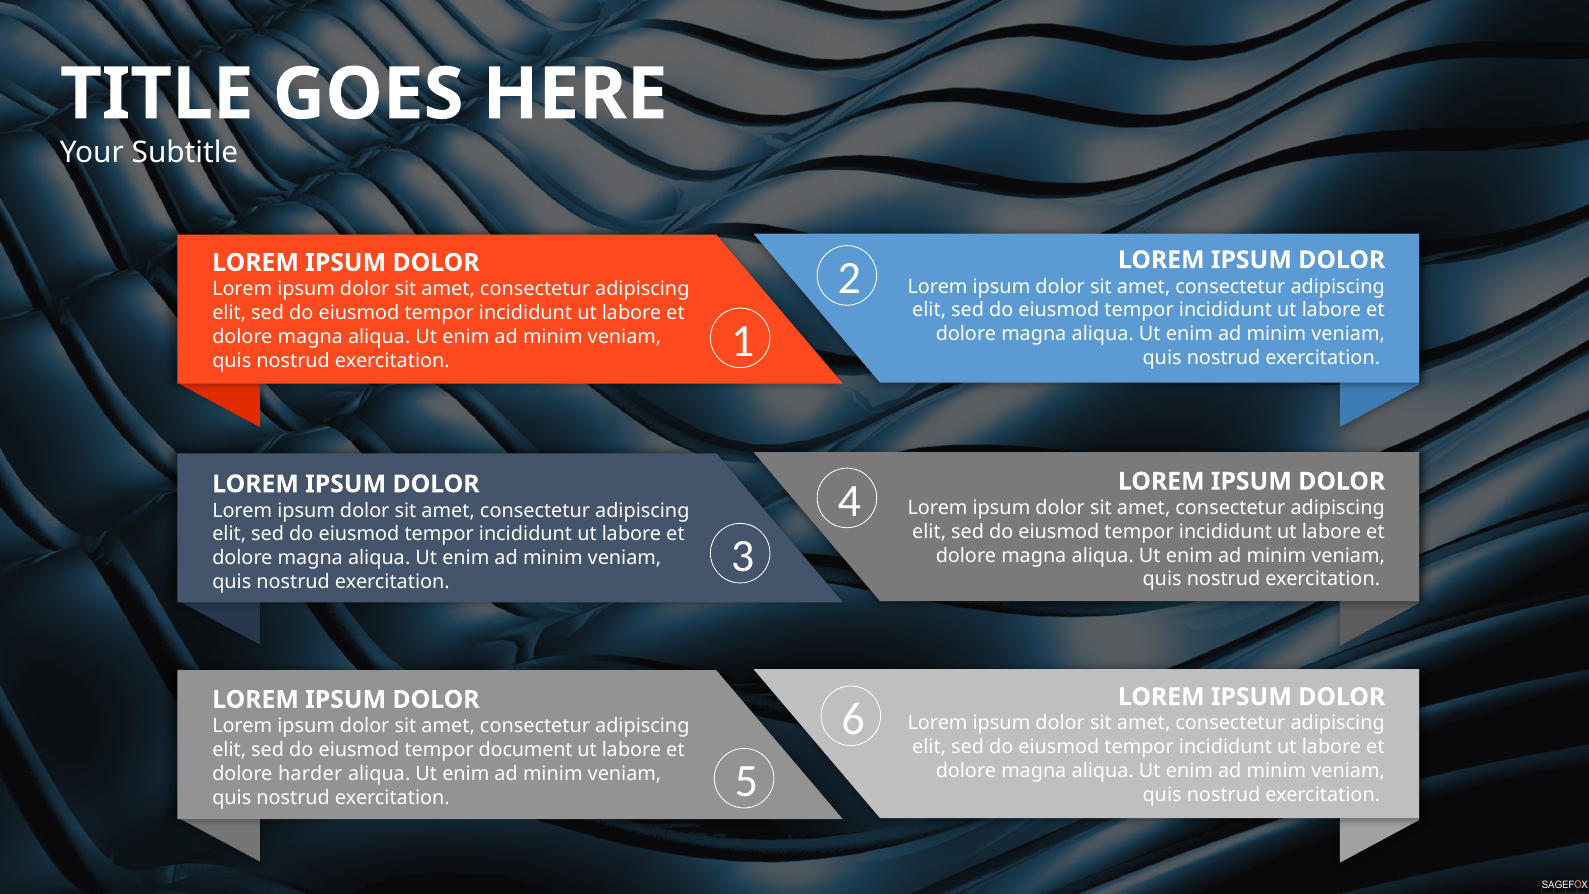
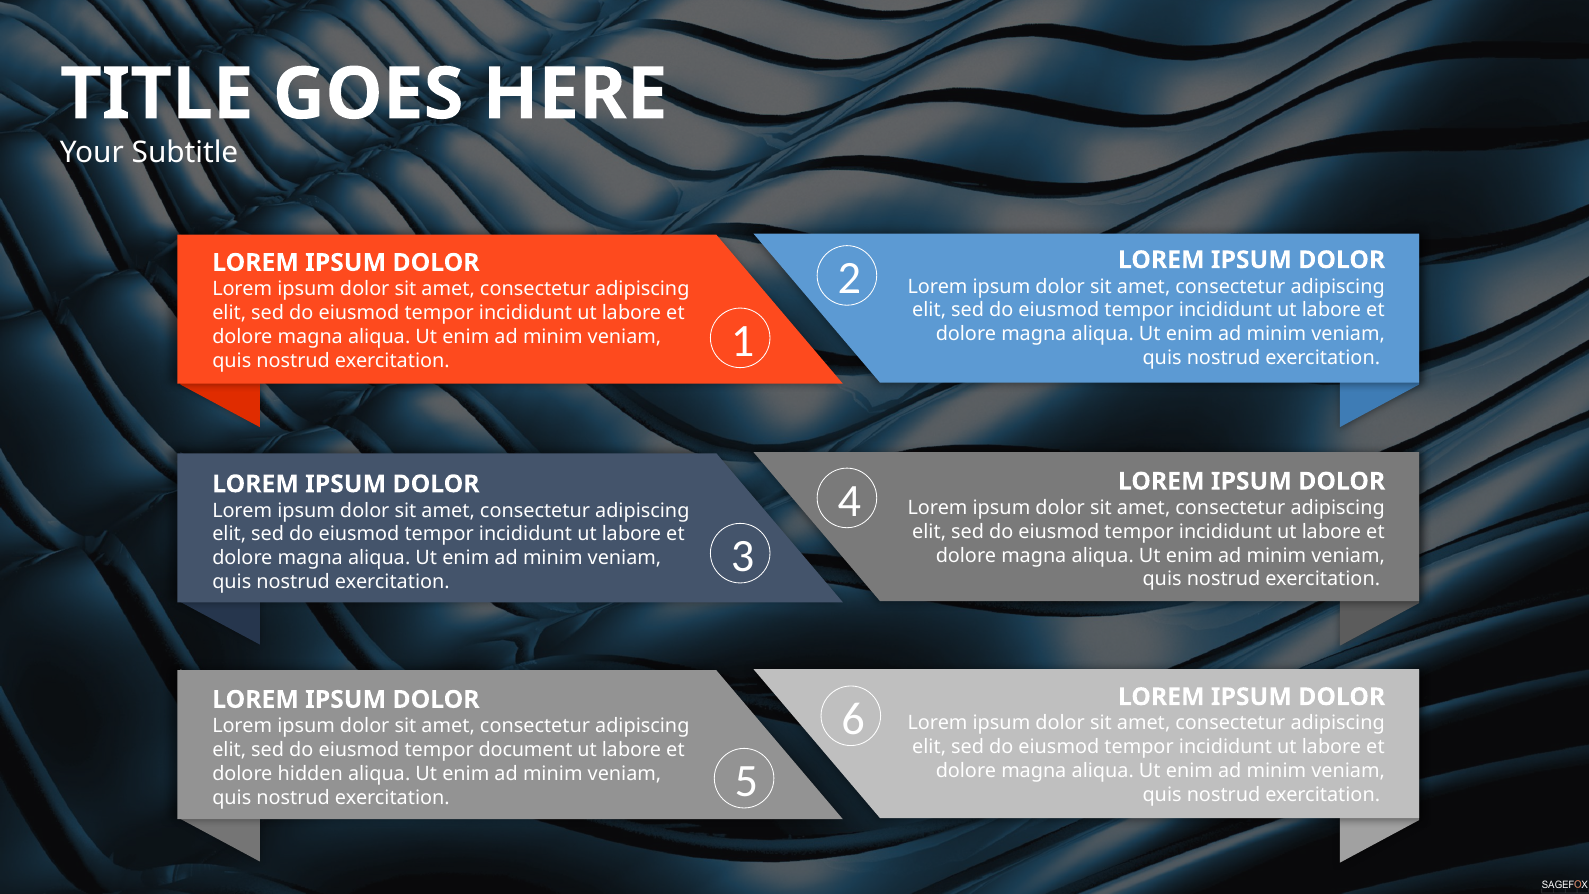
harder: harder -> hidden (310, 774)
